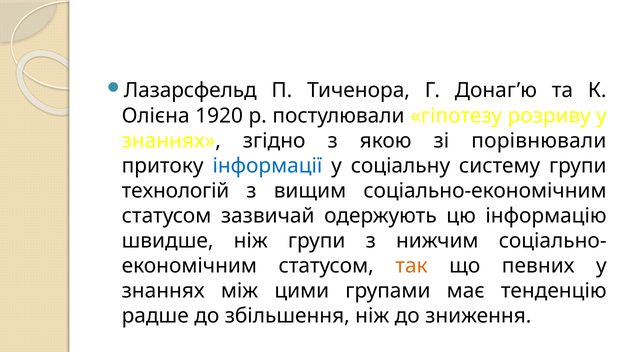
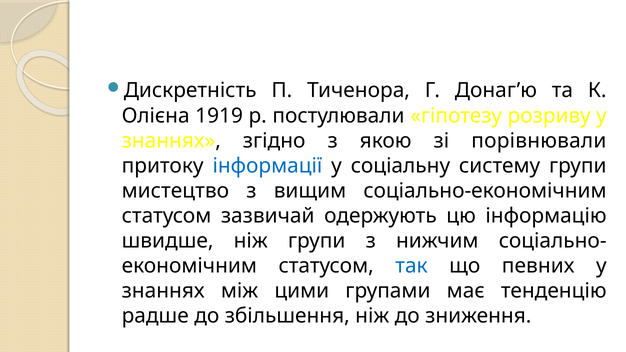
Лазарсфельд: Лазарсфельд -> Дискретність (190, 91)
1920: 1920 -> 1919 (219, 116)
технологій: технологій -> мистецтво (175, 191)
так colour: orange -> blue (411, 266)
